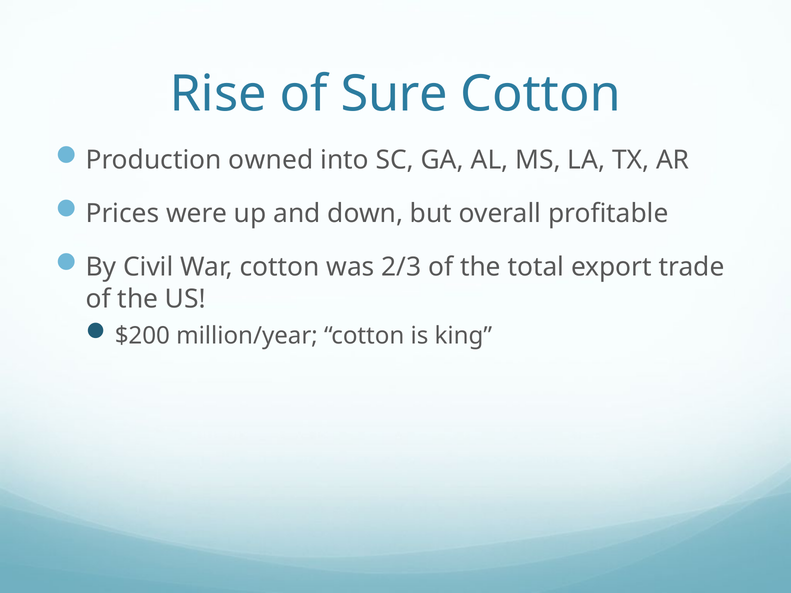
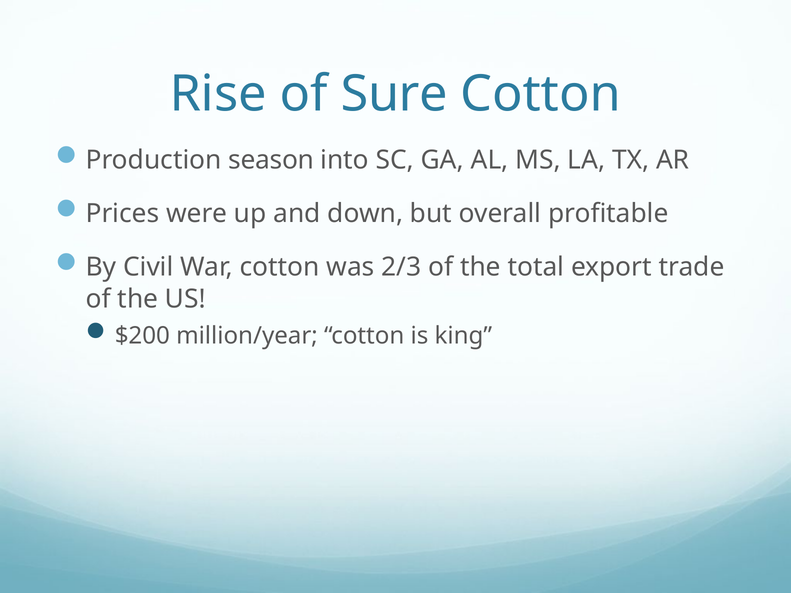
owned: owned -> season (271, 160)
